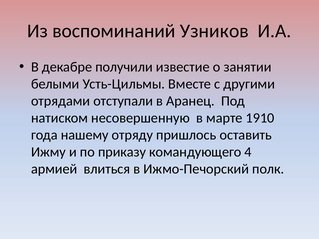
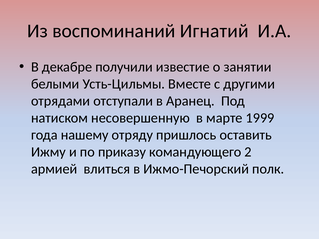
Узников: Узников -> Игнатий (214, 31)
1910: 1910 -> 1999 (260, 118)
4: 4 -> 2 (248, 152)
